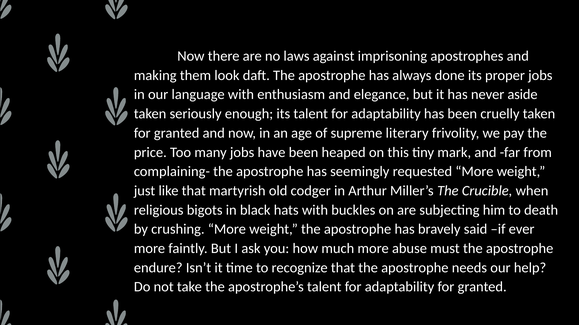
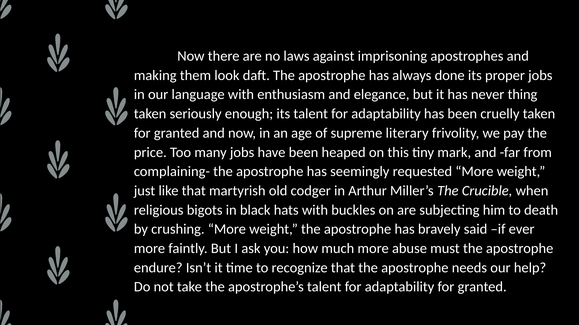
aside: aside -> thing (522, 95)
